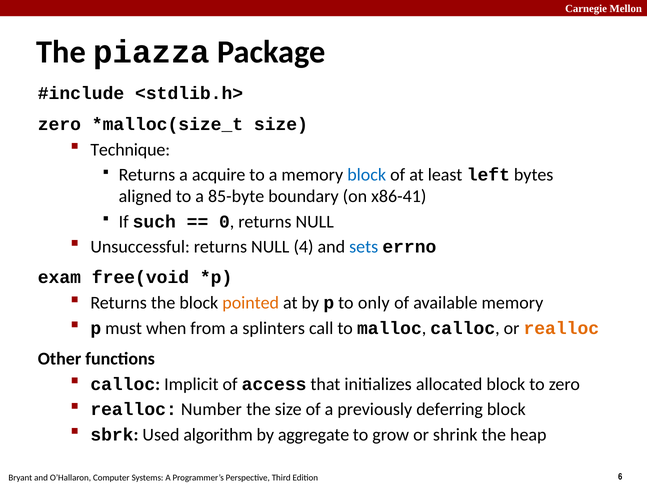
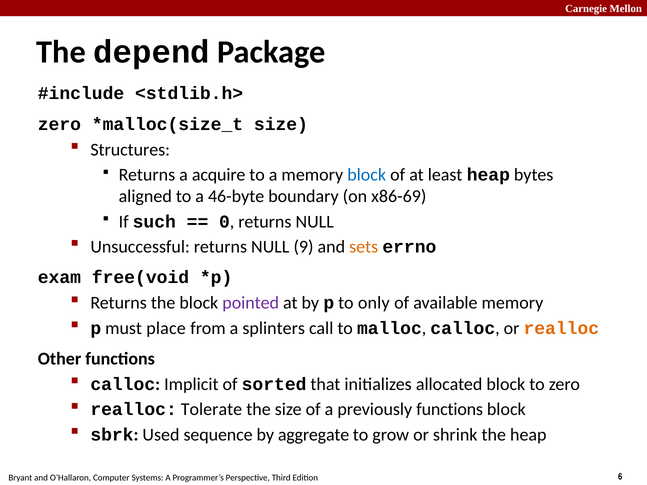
piazza: piazza -> depend (152, 52)
Technique: Technique -> Structures (130, 150)
least left: left -> heap (488, 175)
85-byte: 85-byte -> 46-byte (236, 197)
x86-41: x86-41 -> x86-69 (399, 197)
4: 4 -> 9 (304, 247)
sets colour: blue -> orange (364, 247)
pointed colour: orange -> purple (251, 303)
when: when -> place (166, 328)
access: access -> sorted (274, 385)
Number: Number -> Tolerate (211, 410)
previously deferring: deferring -> functions (450, 410)
algorithm: algorithm -> sequence (218, 435)
